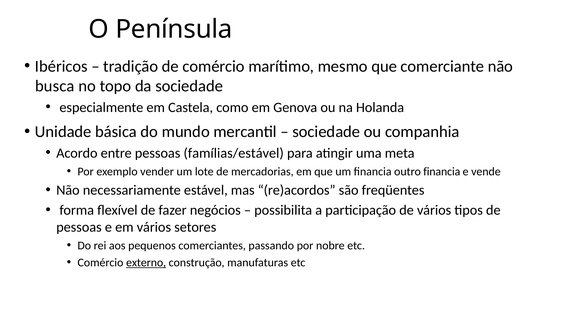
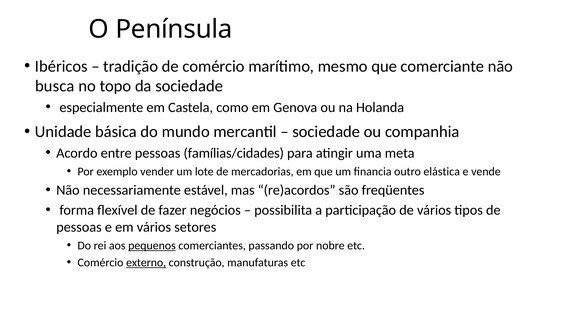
famílias/estável: famílias/estável -> famílias/cidades (234, 153)
outro financia: financia -> elástica (442, 172)
pequenos underline: none -> present (152, 246)
